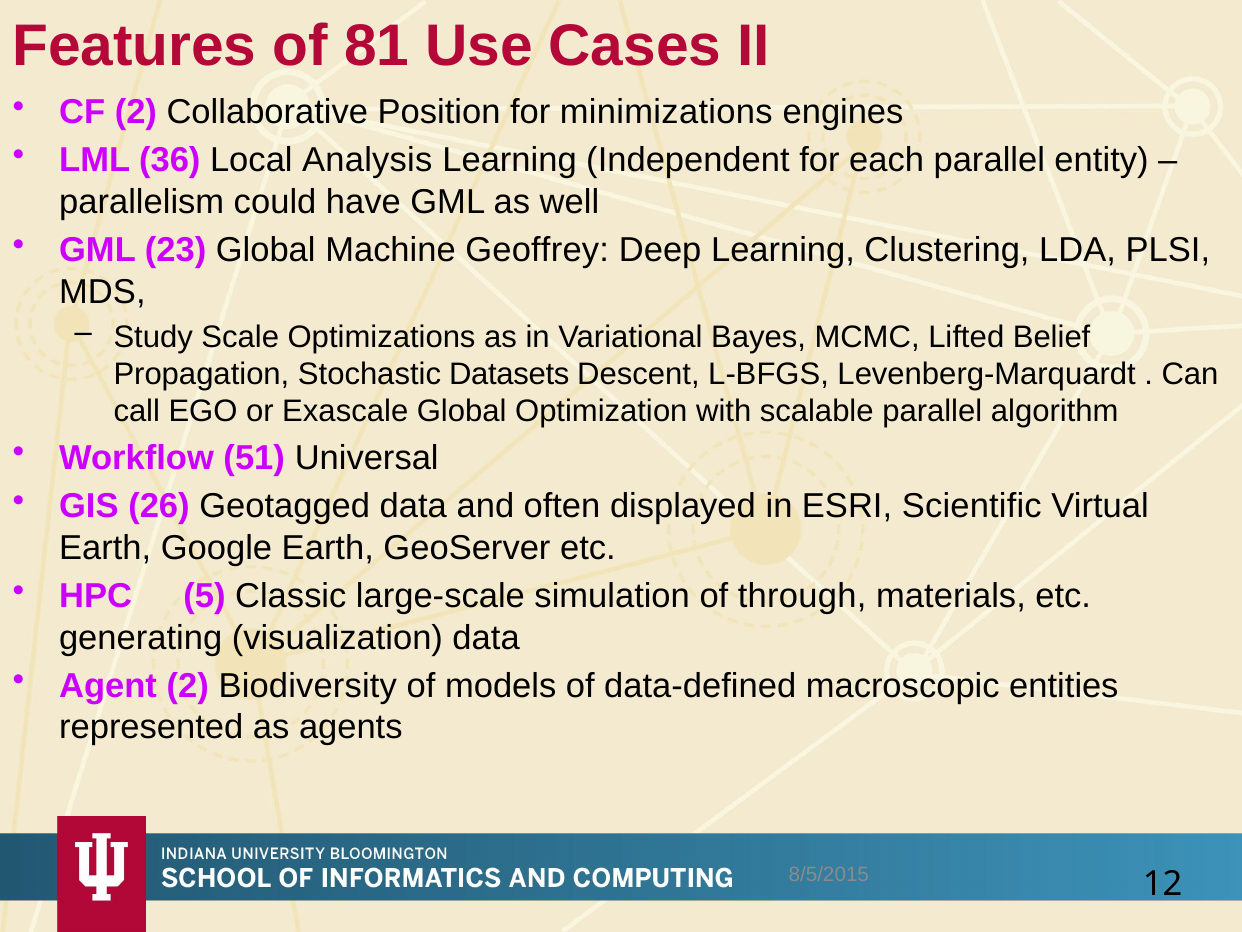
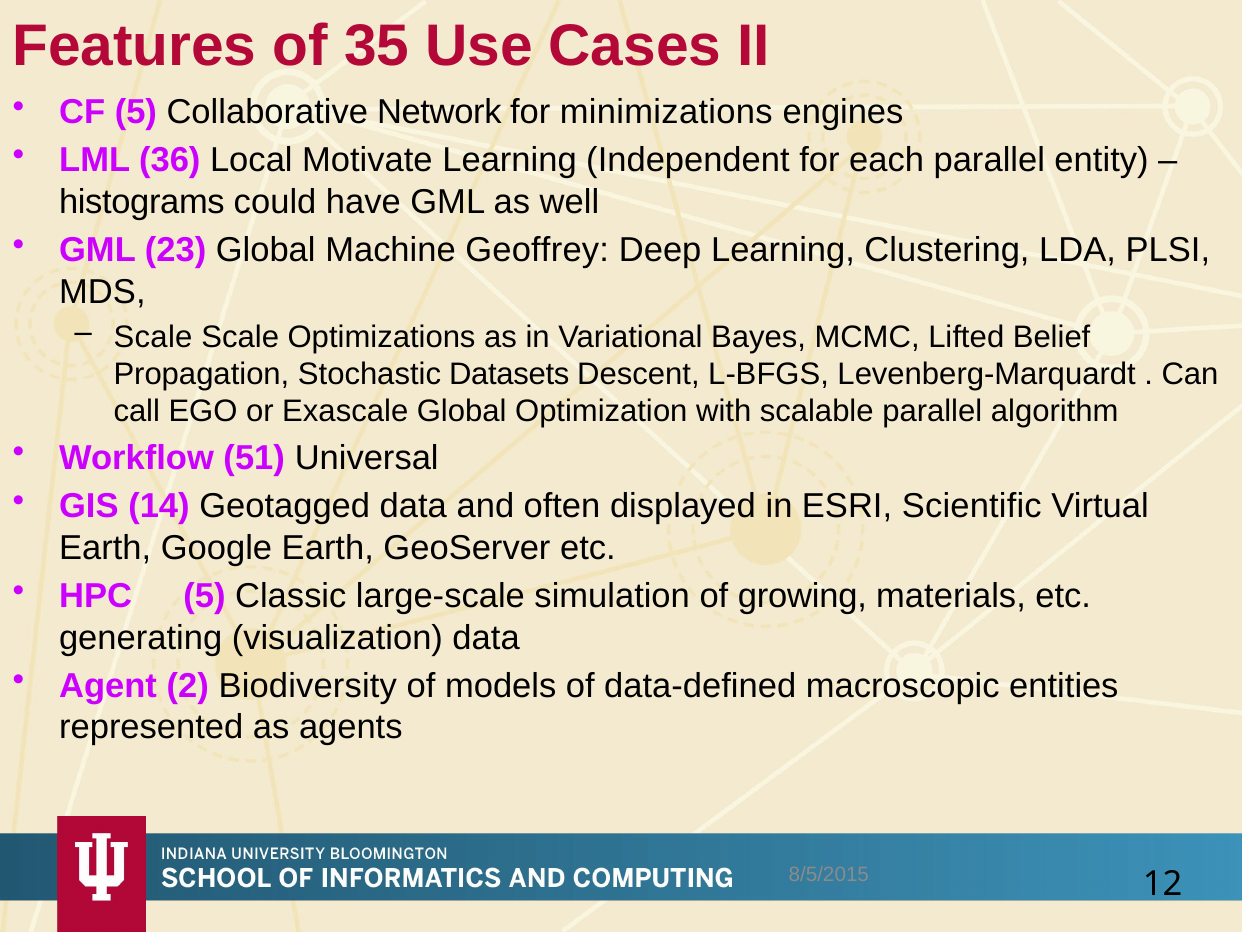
81: 81 -> 35 (377, 46)
CF 2: 2 -> 5 (136, 112)
Position: Position -> Network (439, 112)
Analysis: Analysis -> Motivate (367, 160)
parallelism: parallelism -> histograms (142, 202)
Study: Study -> Scale (153, 337)
26: 26 -> 14 (159, 506)
through: through -> growing (802, 596)
